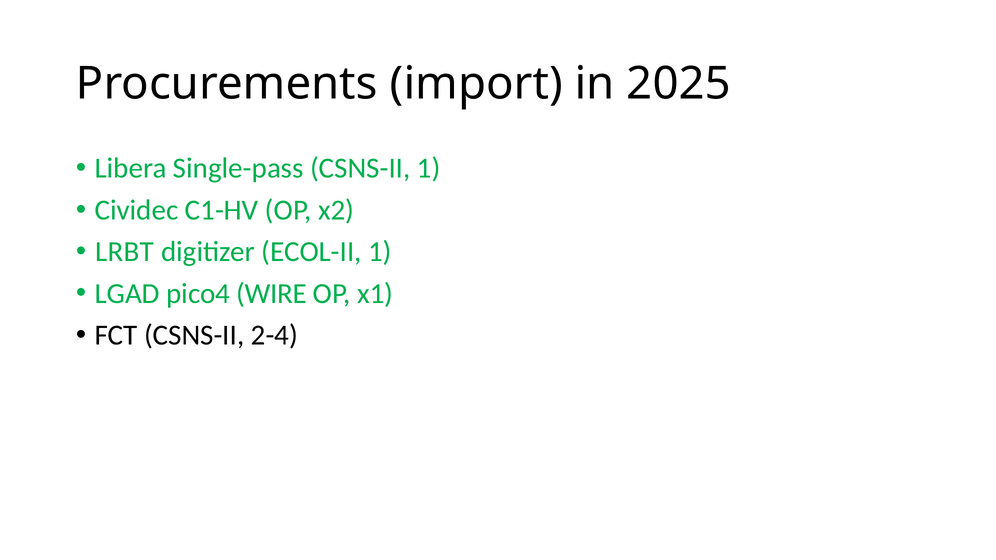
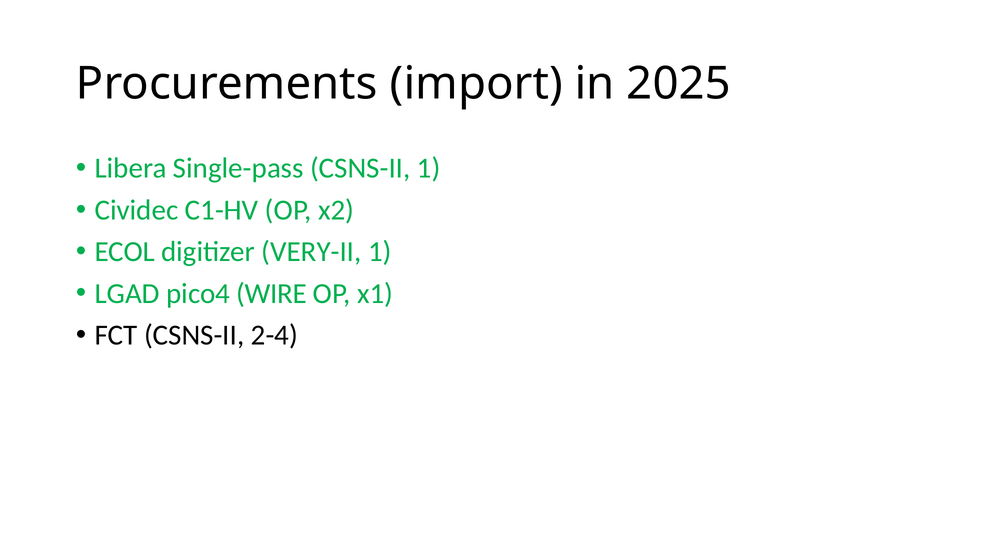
LRBT: LRBT -> ECOL (125, 252)
ECOL-II: ECOL-II -> VERY-II (311, 252)
